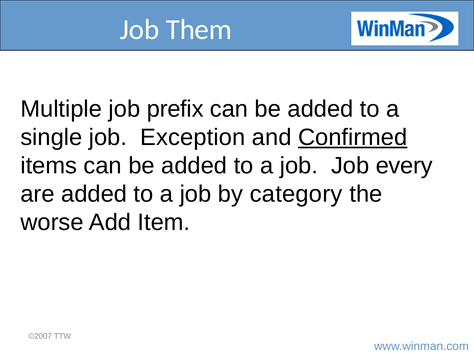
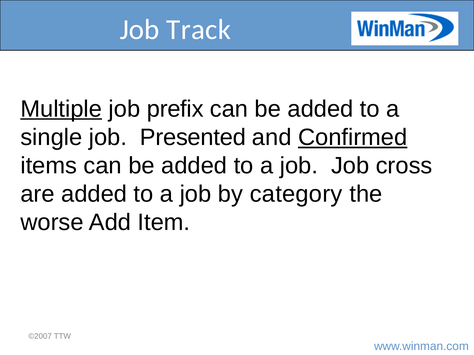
Them: Them -> Track (199, 30)
Multiple underline: none -> present (61, 109)
Exception: Exception -> Presented (193, 137)
every: every -> cross (404, 166)
